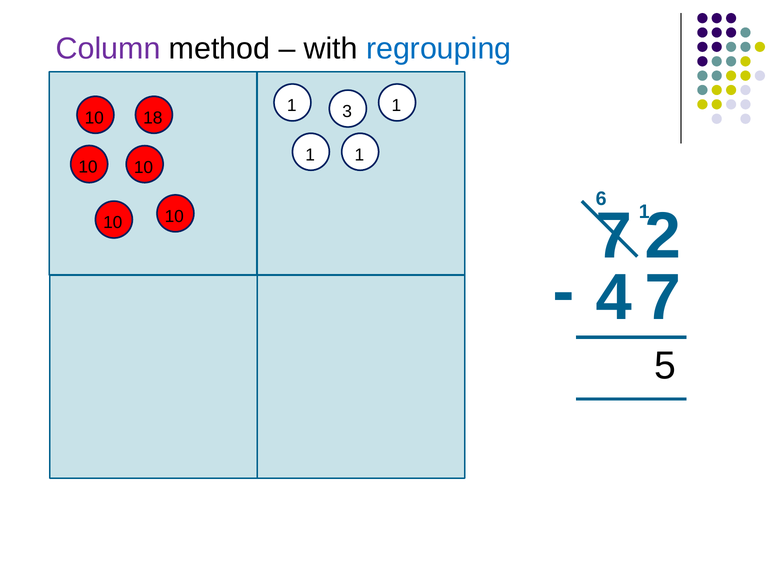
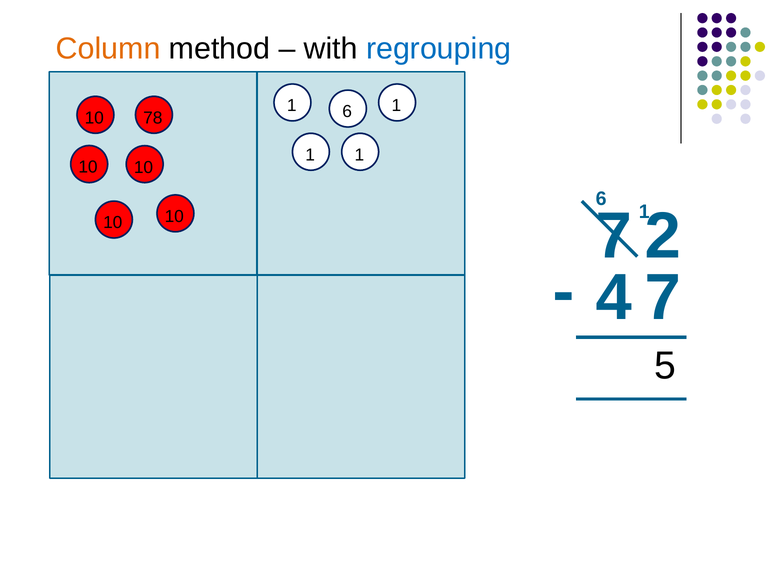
Column colour: purple -> orange (108, 49)
3: 3 -> 6 (347, 112)
18: 18 -> 78 (153, 118)
